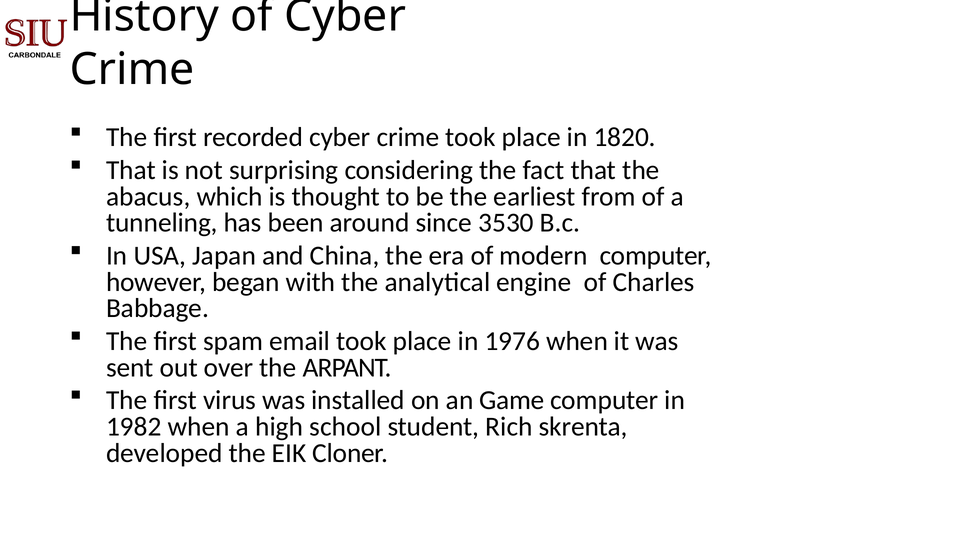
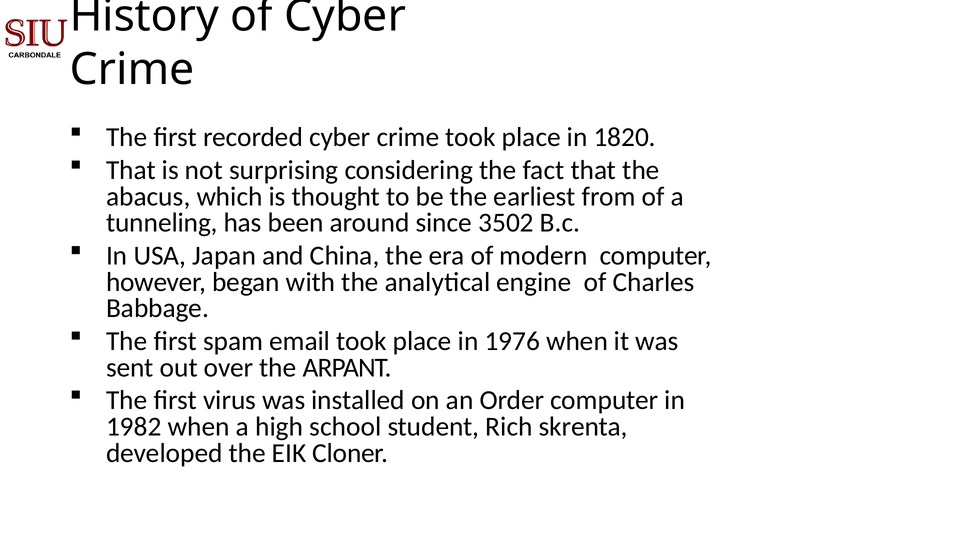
3530: 3530 -> 3502 (506, 223)
Game: Game -> Order (512, 401)
